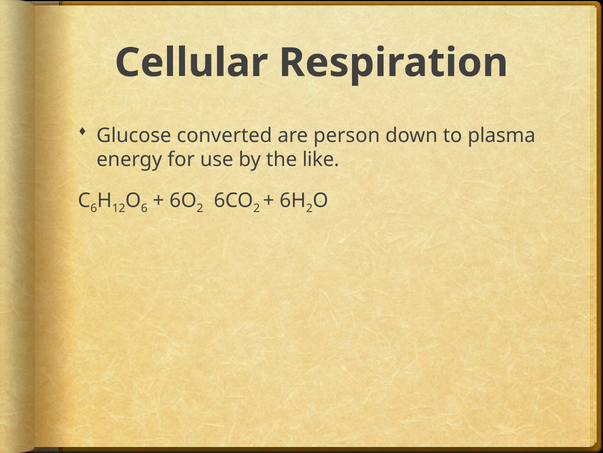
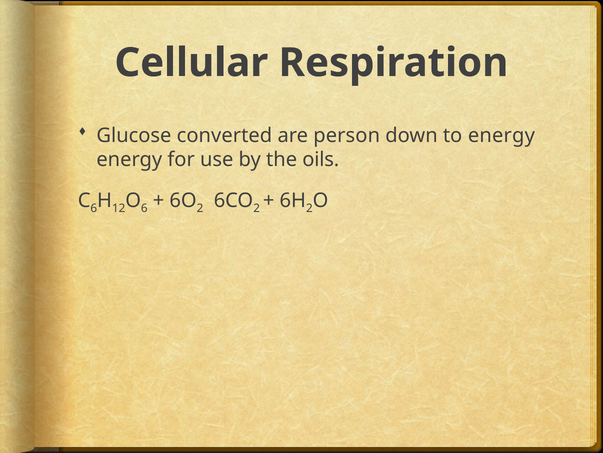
to plasma: plasma -> energy (501, 135)
like: like -> oils (321, 159)
